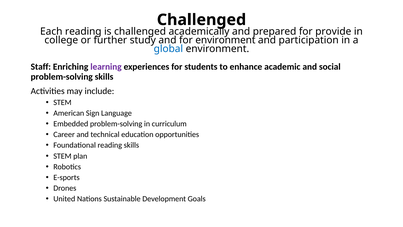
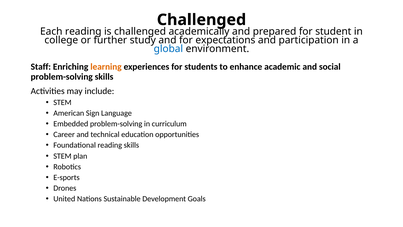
provide: provide -> student (333, 31)
for environment: environment -> expectations (225, 40)
learning colour: purple -> orange (106, 67)
